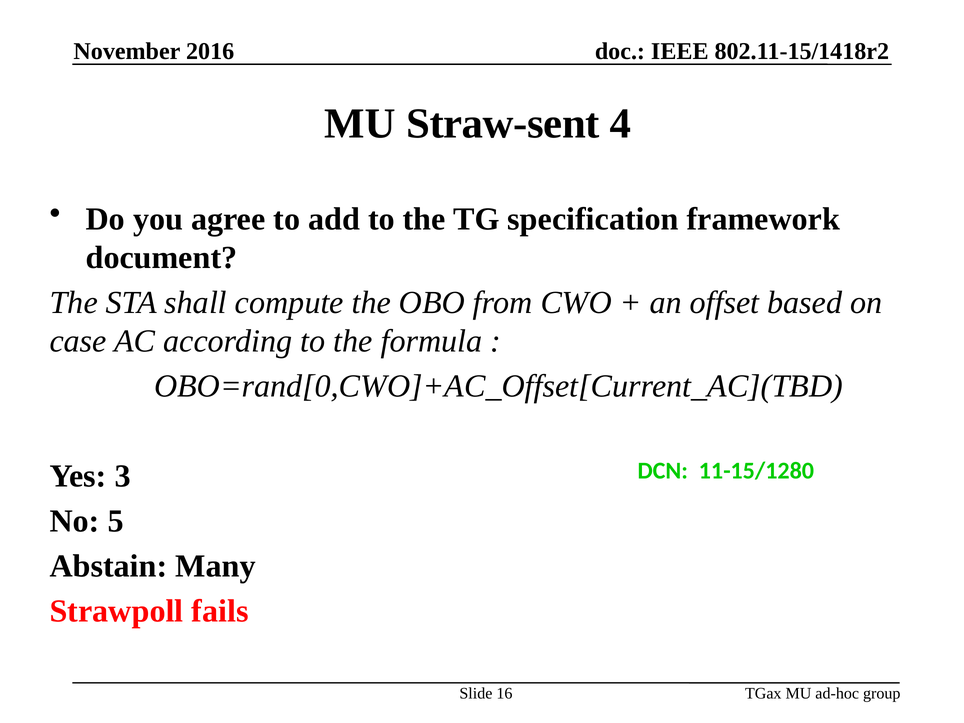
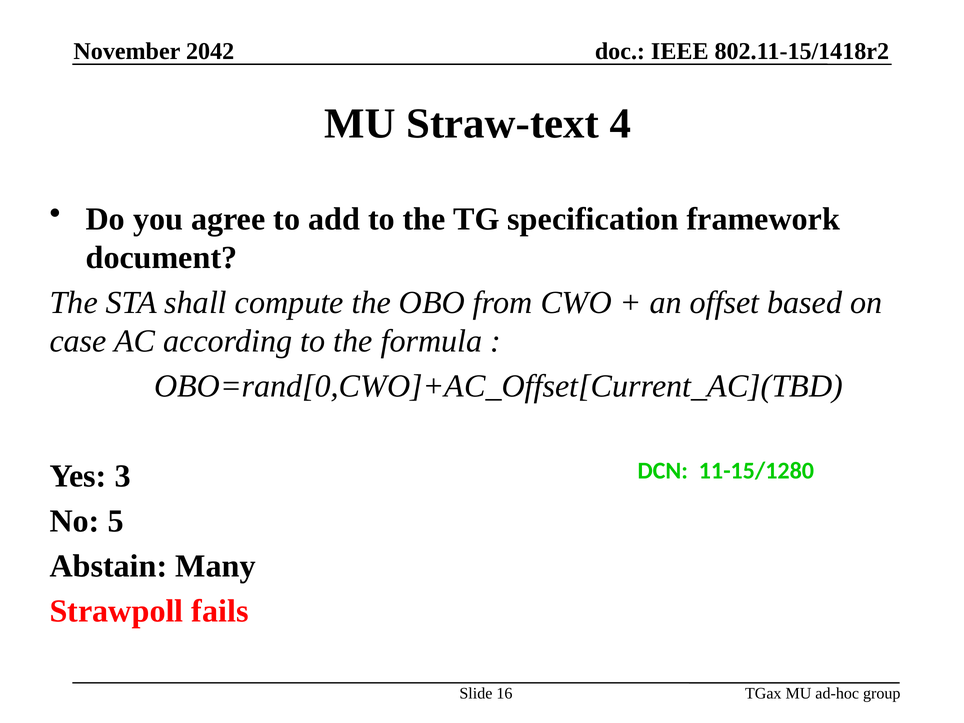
2016: 2016 -> 2042 (210, 51)
Straw-sent: Straw-sent -> Straw-text (503, 123)
